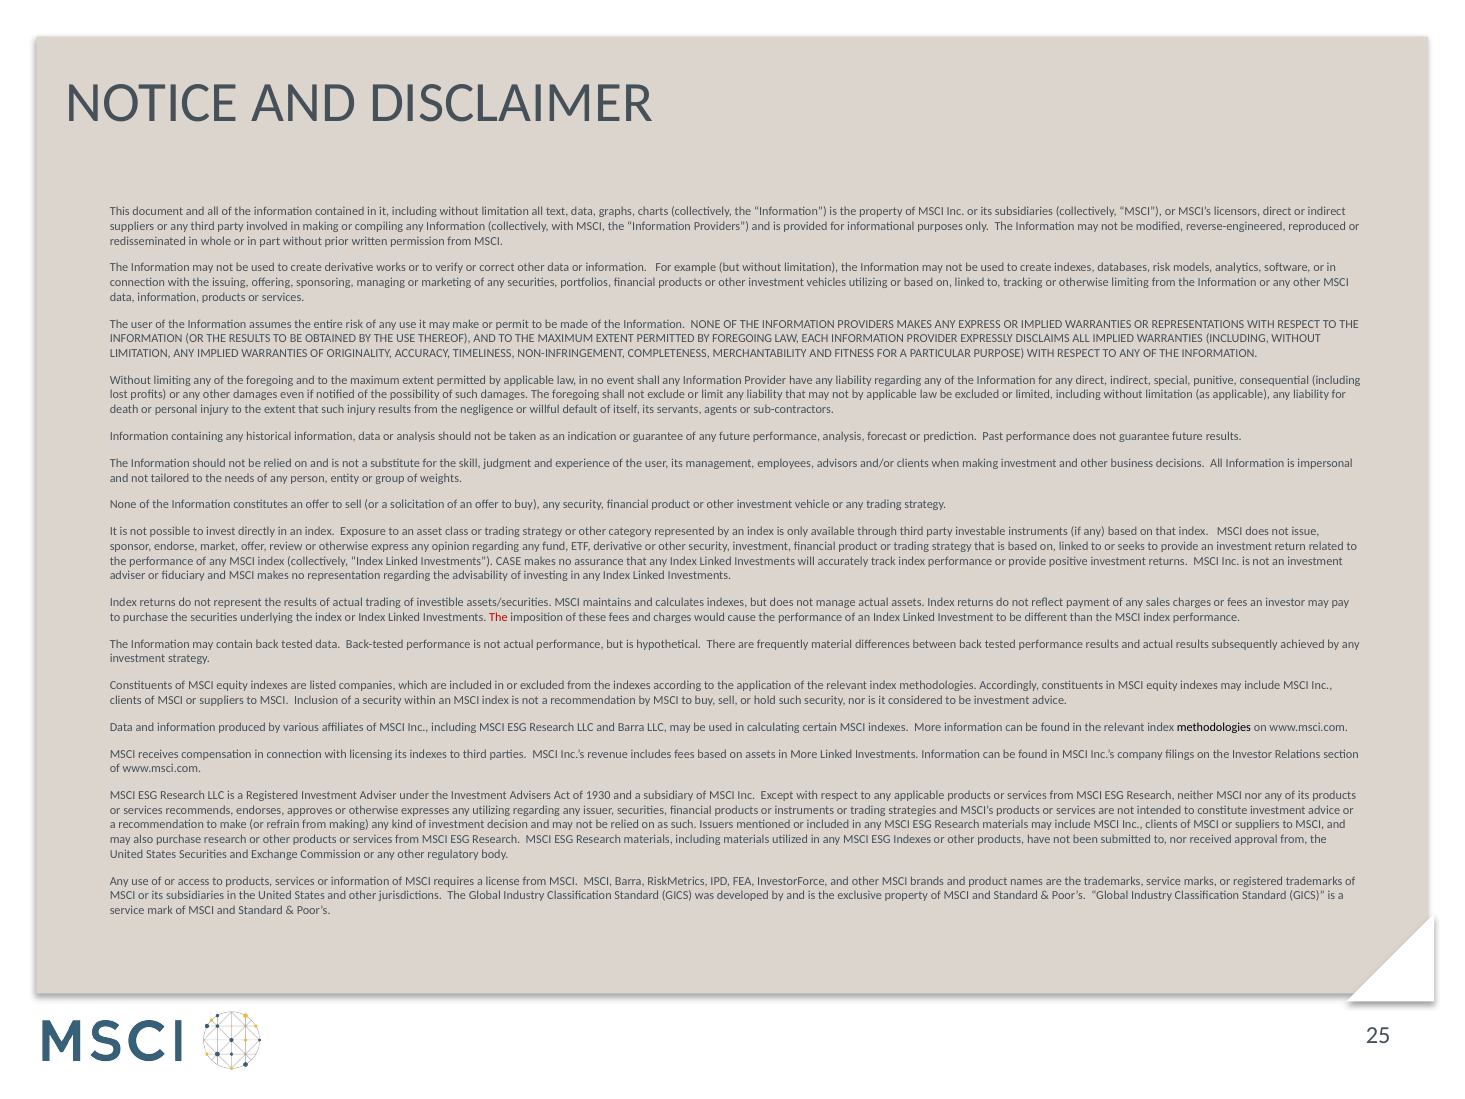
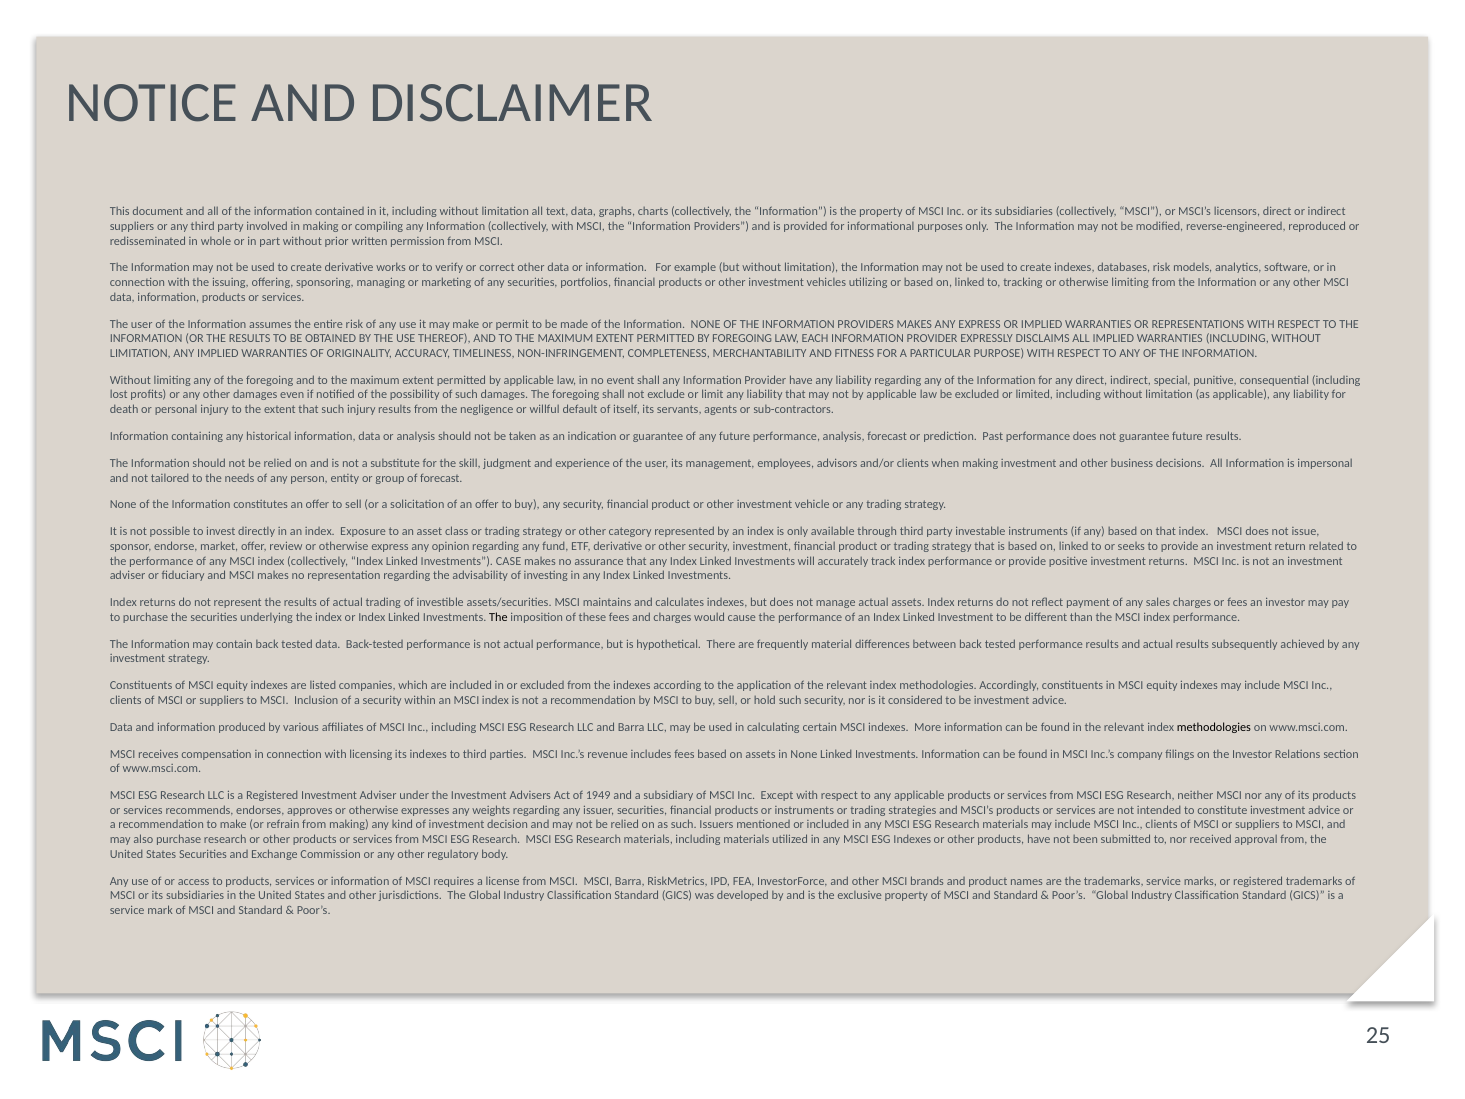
of weights: weights -> forecast (441, 478)
The colour: red -> black (498, 617)
in More: More -> None (804, 754)
1930: 1930 -> 1949 (598, 795)
any utilizing: utilizing -> weights (491, 810)
